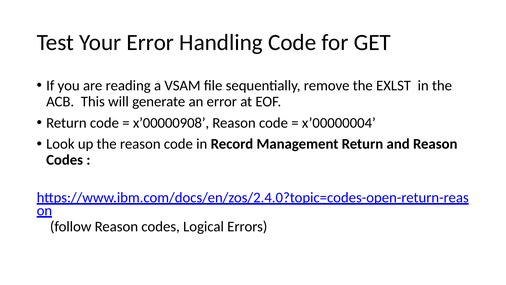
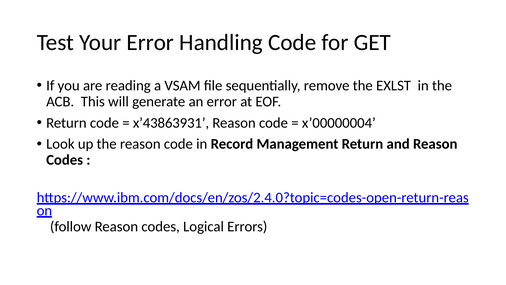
x’00000908: x’00000908 -> x’43863931 (171, 123)
